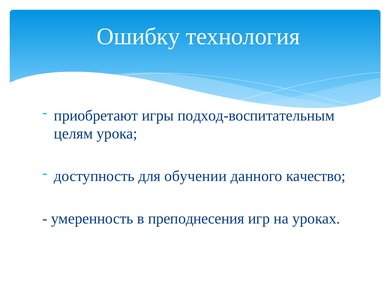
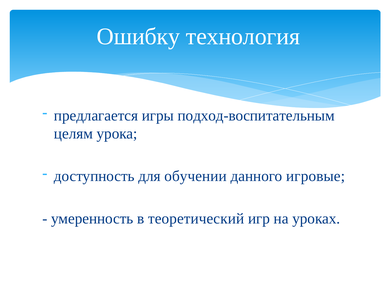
приобретают: приобретают -> предлагается (96, 115)
качество: качество -> игровые (316, 176)
преподнесения: преподнесения -> теоретический (196, 218)
